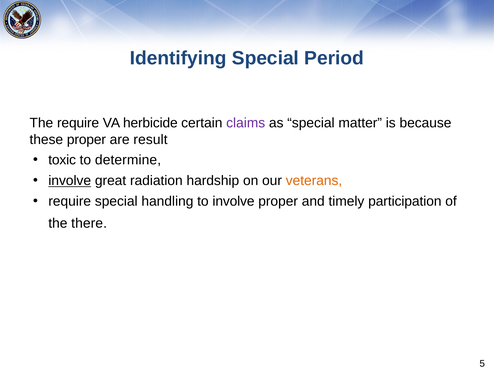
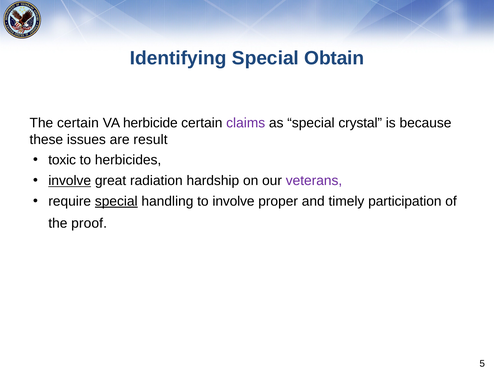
Period: Period -> Obtain (334, 58)
The require: require -> certain (78, 123)
matter: matter -> crystal (360, 123)
these proper: proper -> issues (86, 139)
determine: determine -> herbicides (128, 160)
veterans colour: orange -> purple (314, 180)
special underline: none -> present (116, 201)
there: there -> proof (89, 223)
